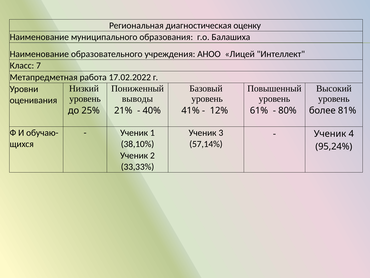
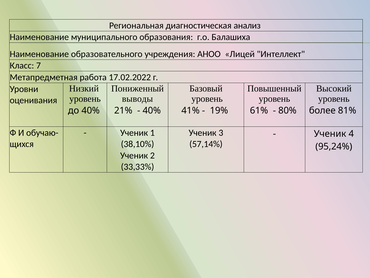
оценку: оценку -> анализ (247, 25)
до 25%: 25% -> 40% (91, 110)
12%: 12% -> 19% (219, 110)
